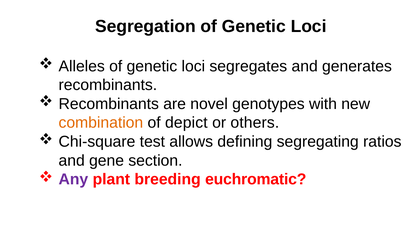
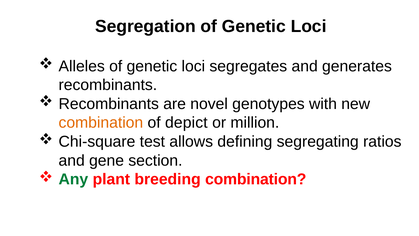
others: others -> million (255, 123)
Any colour: purple -> green (73, 179)
breeding euchromatic: euchromatic -> combination (256, 179)
